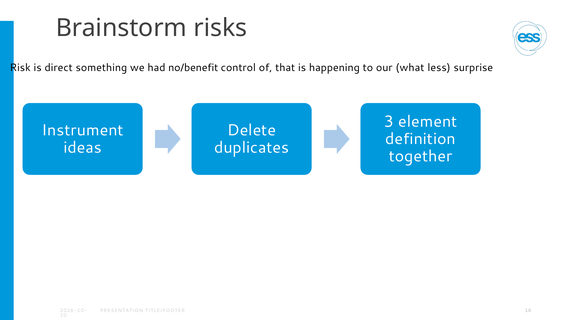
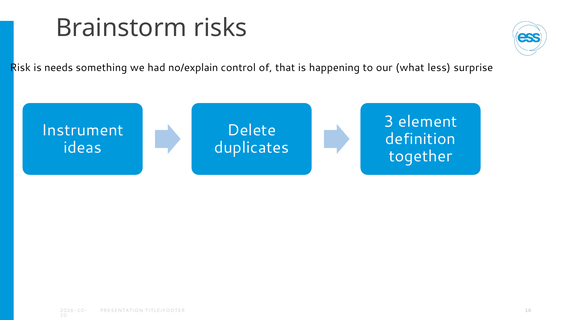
direct: direct -> needs (59, 68)
no/benefit: no/benefit -> no/explain (193, 68)
